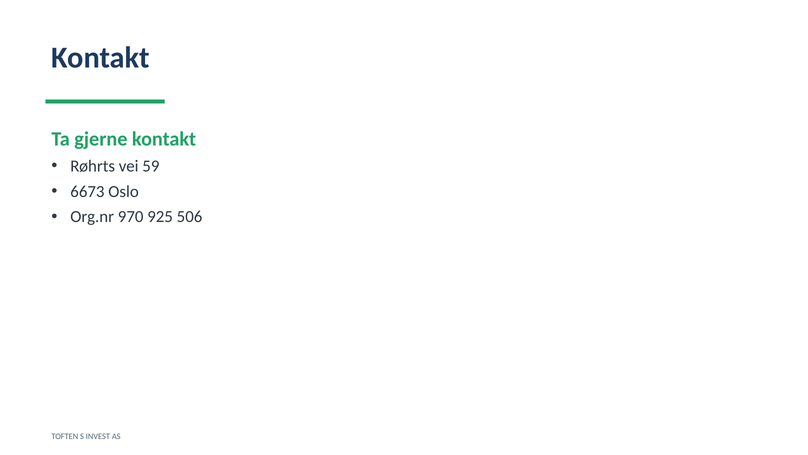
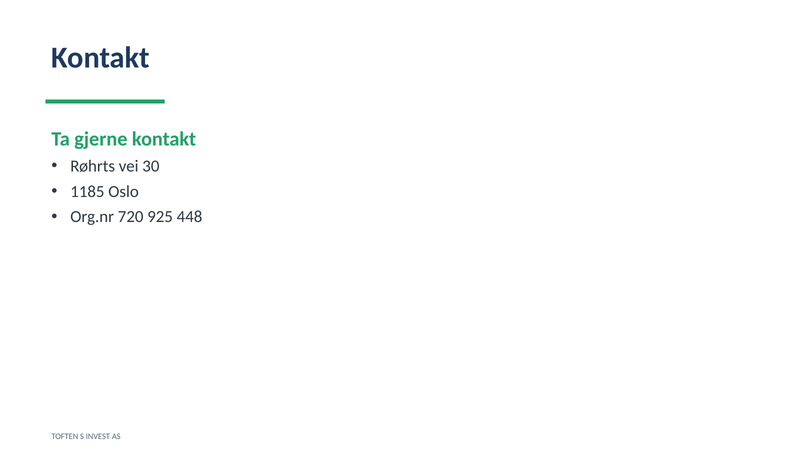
59: 59 -> 30 (151, 166)
6673: 6673 -> 1185 (87, 191)
970: 970 -> 720 (131, 217)
506: 506 -> 448 (190, 217)
